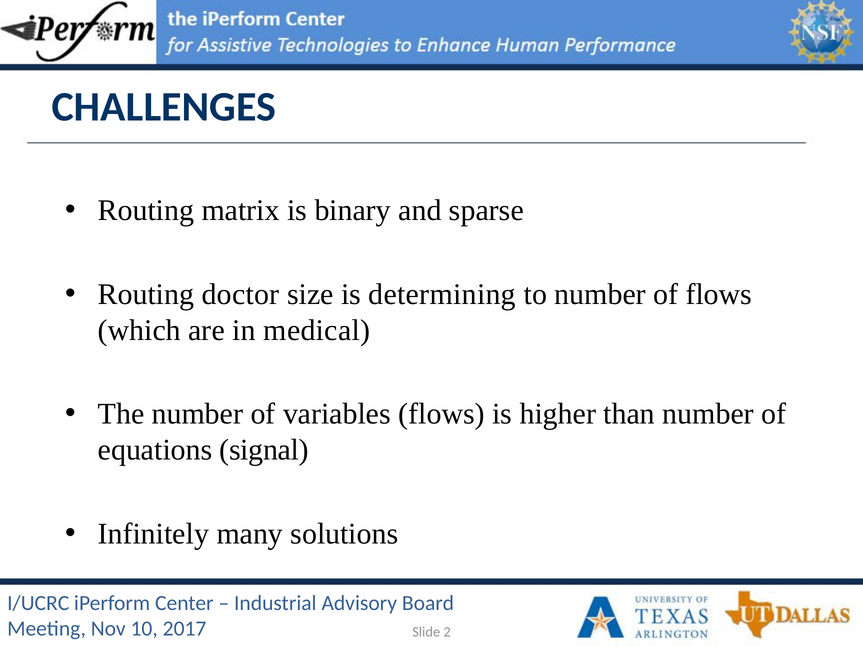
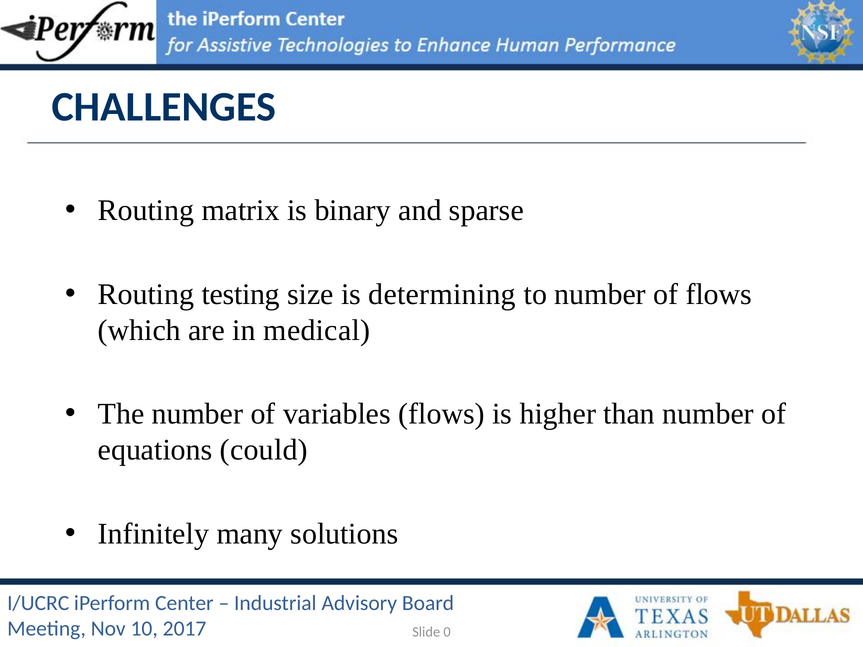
doctor: doctor -> testing (241, 294)
signal: signal -> could (264, 450)
2: 2 -> 0 (447, 632)
